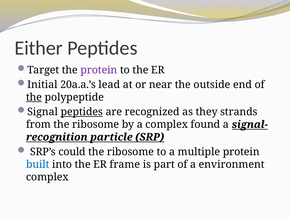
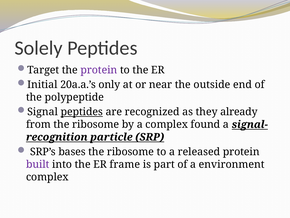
Either: Either -> Solely (39, 48)
lead: lead -> only (109, 84)
the underline: present -> none (34, 97)
strands: strands -> already (239, 112)
could: could -> bases (72, 151)
multiple: multiple -> released (199, 151)
built colour: blue -> purple (38, 164)
